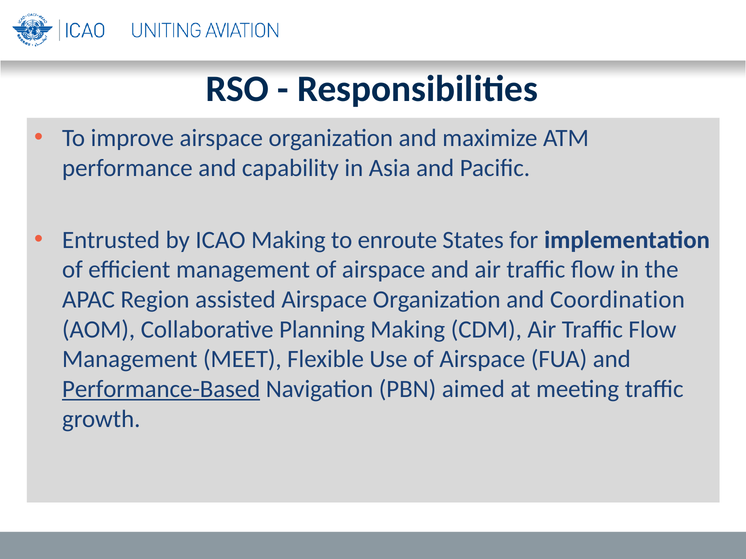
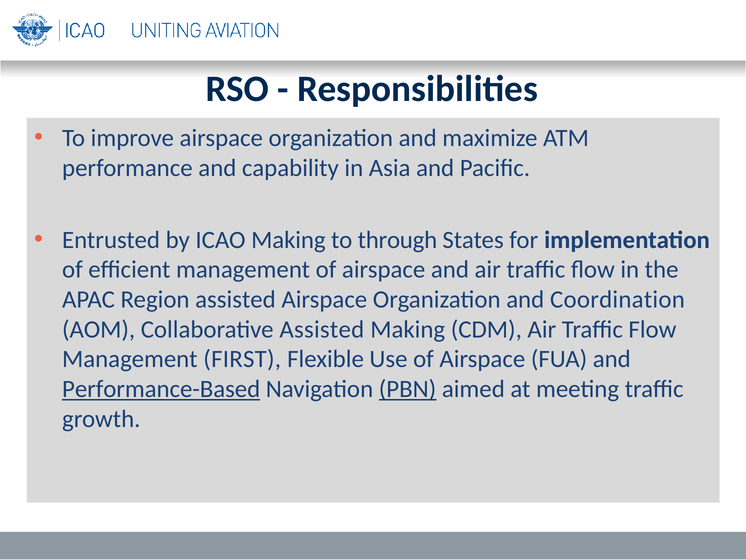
enroute: enroute -> through (397, 240)
Collaborative Planning: Planning -> Assisted (322, 330)
MEET: MEET -> FIRST (242, 360)
PBN underline: none -> present (408, 389)
